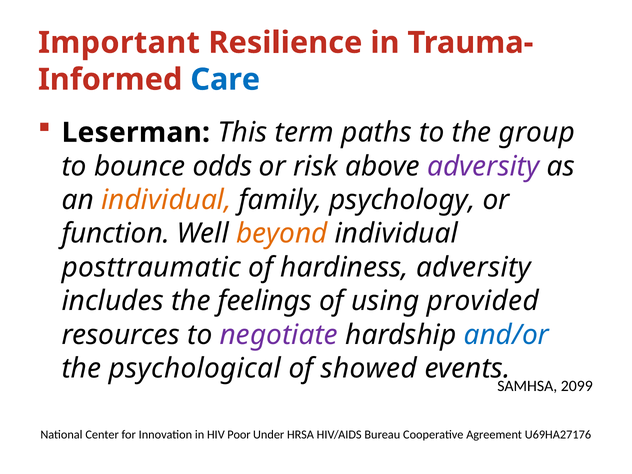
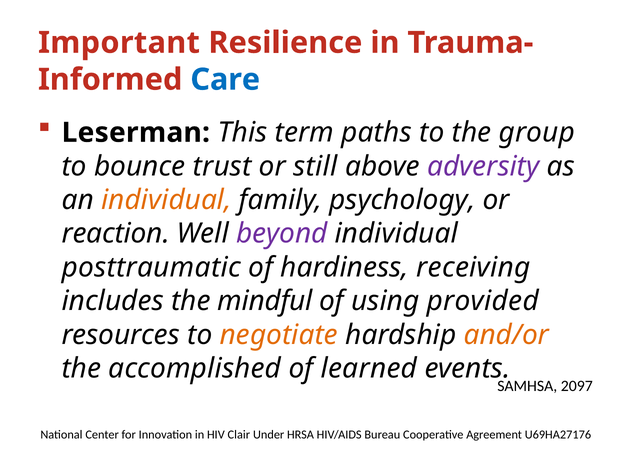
odds: odds -> trust (222, 166)
risk: risk -> still (315, 166)
function: function -> reaction (116, 234)
beyond colour: orange -> purple (282, 234)
hardiness adversity: adversity -> receiving (474, 267)
feelings: feelings -> mindful (265, 301)
negotiate colour: purple -> orange (279, 335)
and/or colour: blue -> orange (506, 335)
psychological: psychological -> accomplished (195, 369)
showed: showed -> learned (369, 369)
2099: 2099 -> 2097 (577, 386)
Poor: Poor -> Clair (239, 434)
